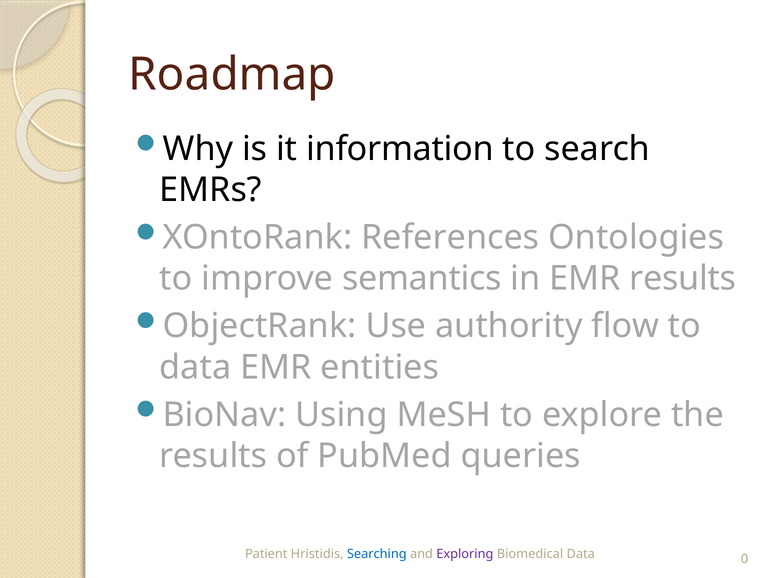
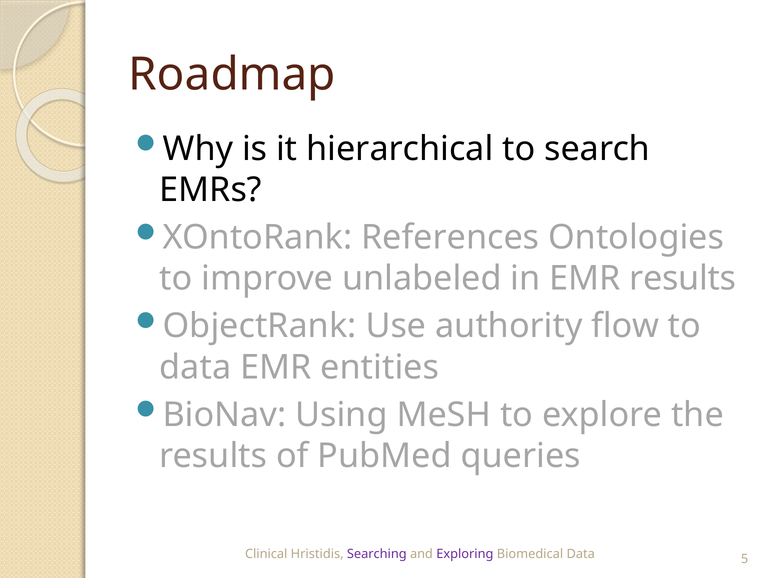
information: information -> hierarchical (400, 149)
semantics: semantics -> unlabeled (422, 278)
Patient: Patient -> Clinical (266, 554)
Searching colour: blue -> purple (377, 554)
0: 0 -> 5 (745, 558)
